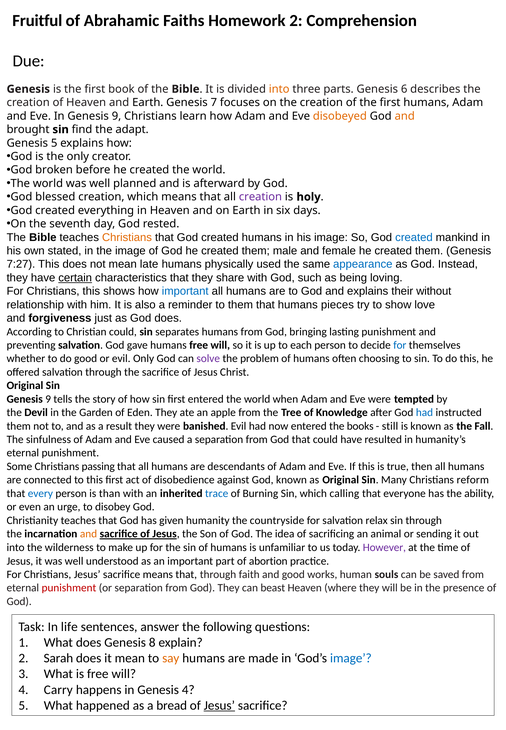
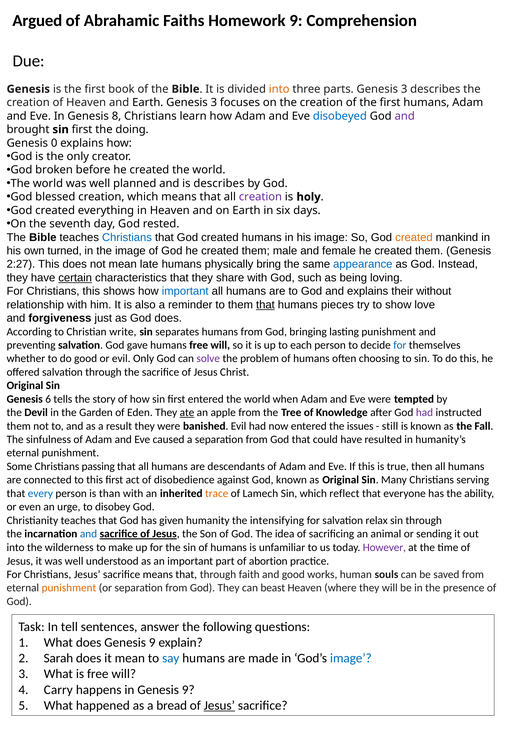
Fruitful: Fruitful -> Argued (37, 21)
Homework 2: 2 -> 9 (296, 21)
parts Genesis 6: 6 -> 3 (404, 89)
Earth Genesis 7: 7 -> 3 (214, 103)
In Genesis 9: 9 -> 8 (117, 116)
disobeyed colour: orange -> blue (340, 116)
and colour: orange -> purple (405, 116)
brought sin find: find -> first (82, 130)
adapt: adapt -> doing (132, 130)
Genesis 5: 5 -> 0 (54, 143)
is afterward: afterward -> describes (219, 184)
Christians colour: orange -> blue (127, 238)
created colour: blue -> orange (414, 238)
stated: stated -> turned (65, 251)
7:27: 7:27 -> 2:27 (21, 265)
used: used -> bring (269, 265)
that underline: none -> present (265, 305)
Christian could: could -> write (123, 332)
9: 9 -> 6 (48, 400)
ate underline: none -> present (187, 413)
had colour: blue -> purple (424, 413)
books: books -> issues (360, 427)
reform: reform -> serving (473, 480)
trace colour: blue -> orange (217, 494)
Burning: Burning -> Lamech (260, 494)
calling: calling -> reflect (344, 494)
countryside: countryside -> intensifying (277, 521)
and colour: orange -> blue (89, 534)
punishment colour: red -> orange (69, 589)
life: life -> tell (69, 628)
does Genesis 8: 8 -> 9 (152, 643)
say colour: orange -> blue (171, 659)
in Genesis 4: 4 -> 9 (188, 691)
